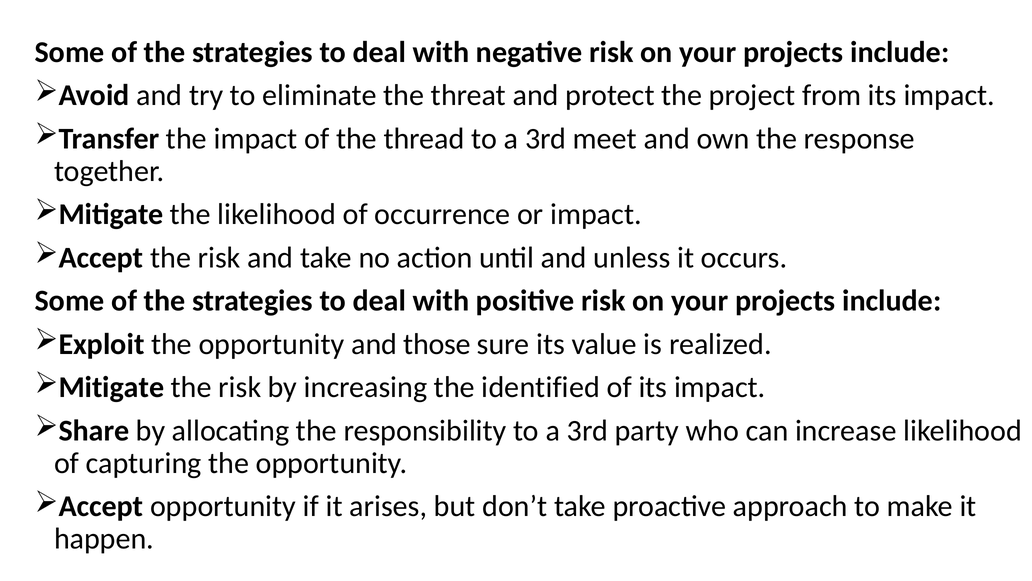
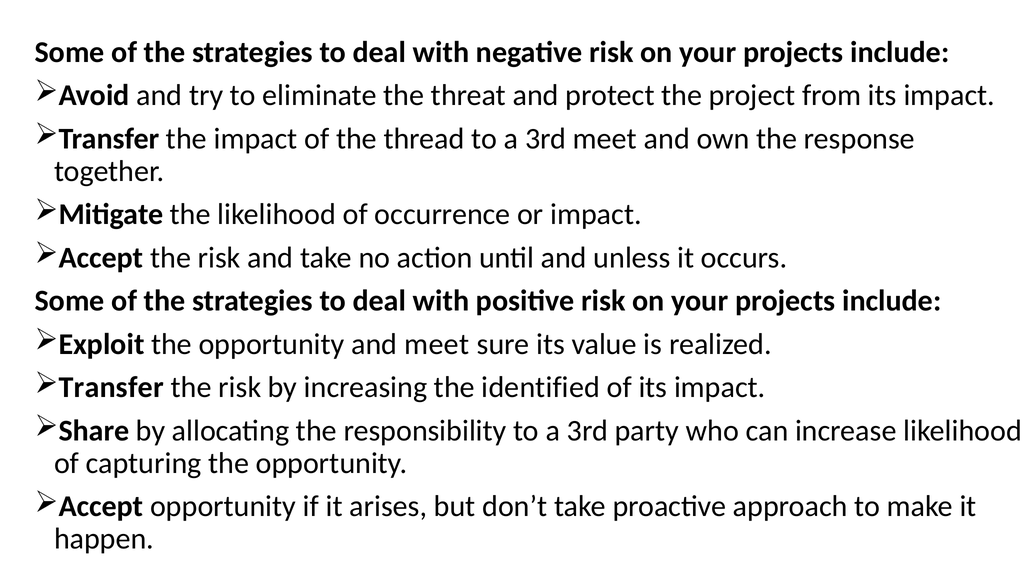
and those: those -> meet (437, 344)
Mitigate: Mitigate -> Transfer (111, 387)
